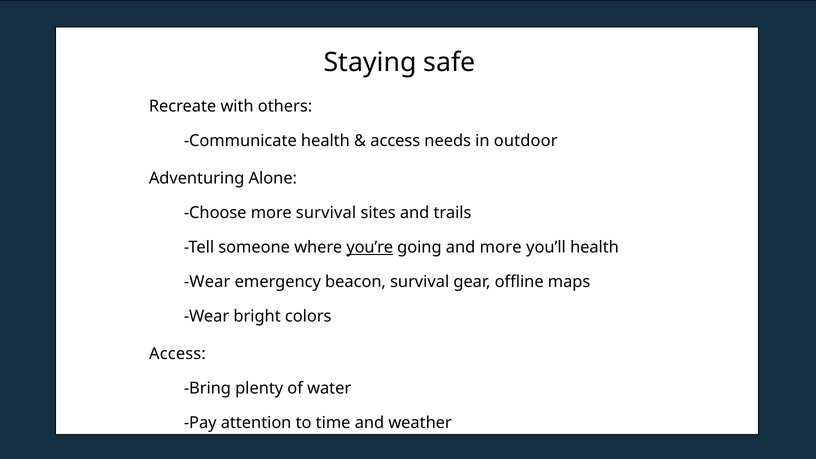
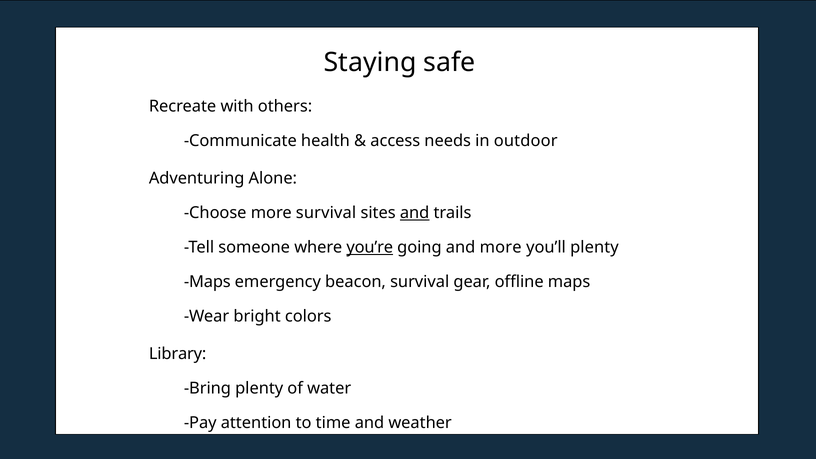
and underline: none -> present (415, 213)
you’ll health: health -> plenty (594, 247)
Wear: Wear -> Maps (207, 282)
Access: Access -> Library (178, 354)
